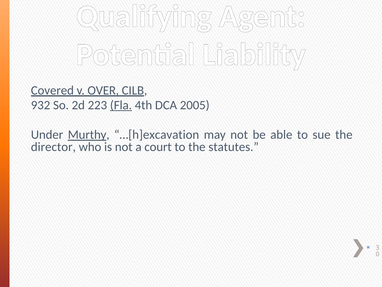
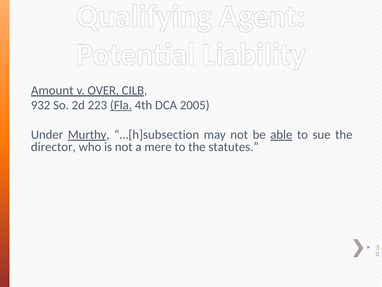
Covered: Covered -> Amount (52, 90)
…[h]excavation: …[h]excavation -> …[h]subsection (157, 135)
able underline: none -> present (281, 135)
court: court -> mere (158, 147)
